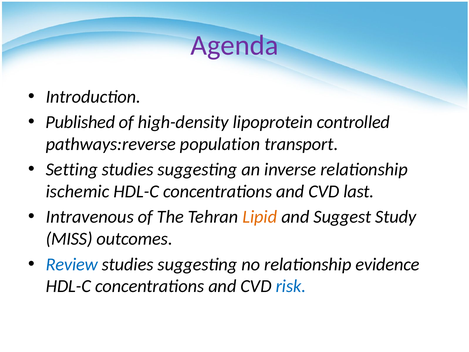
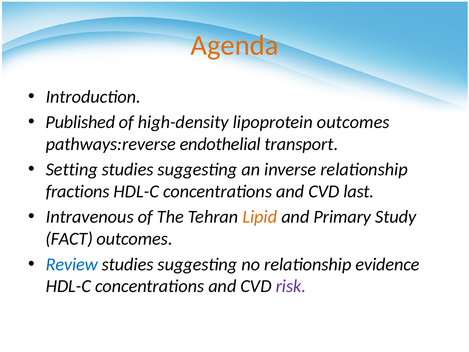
Agenda colour: purple -> orange (234, 45)
lipoprotein controlled: controlled -> outcomes (353, 122)
population: population -> endothelial (220, 144)
ischemic: ischemic -> fractions (78, 191)
Suggest: Suggest -> Primary (342, 217)
MISS: MISS -> FACT (69, 239)
risk colour: blue -> purple (291, 286)
